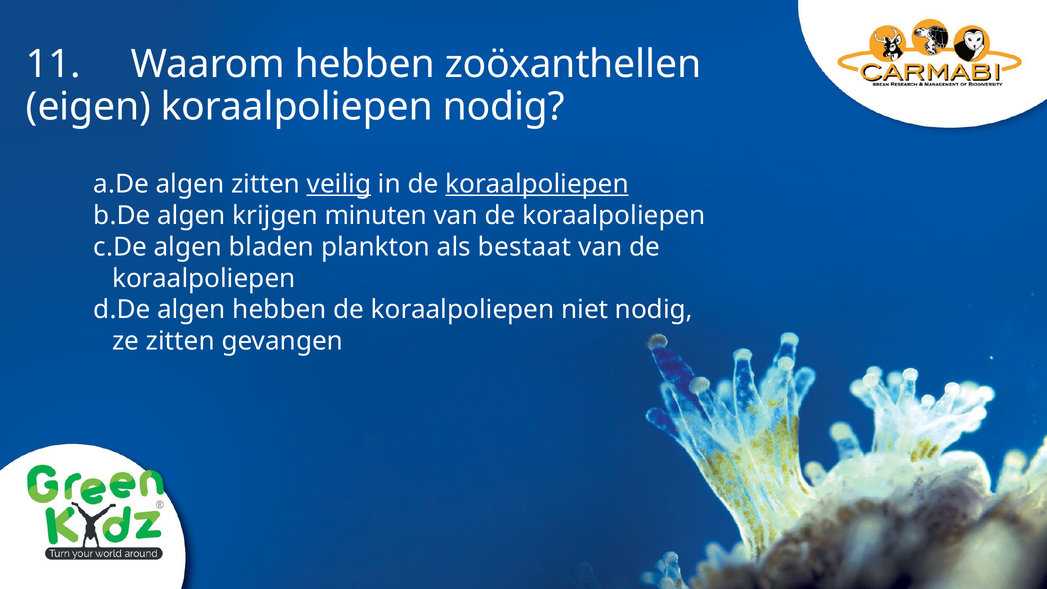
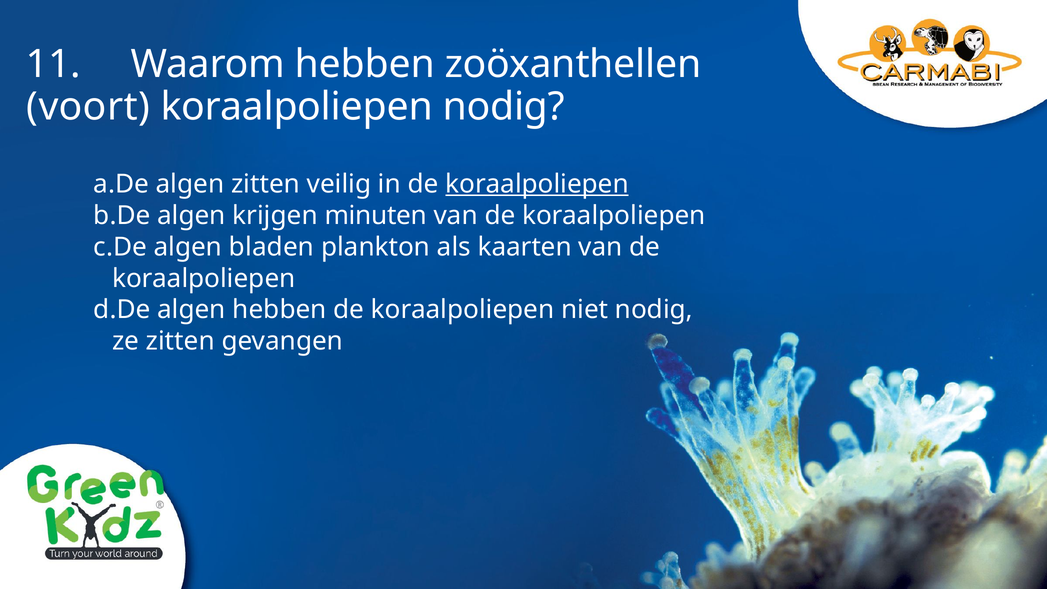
eigen: eigen -> voort (88, 107)
veilig underline: present -> none (339, 184)
bestaat: bestaat -> kaarten (525, 247)
